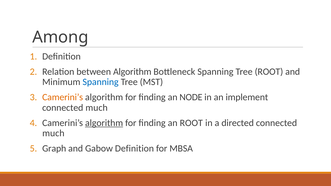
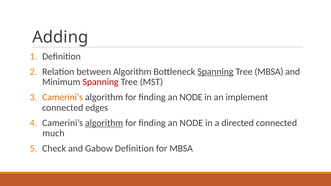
Among: Among -> Adding (60, 37)
Spanning underline: none -> present (215, 72)
Tree ROOT: ROOT -> MBSA (269, 72)
Spanning colour: blue -> red (101, 82)
much: much -> edges (97, 108)
ROOT: ROOT -> NODE (191, 123)
Graph: Graph -> Check (54, 149)
